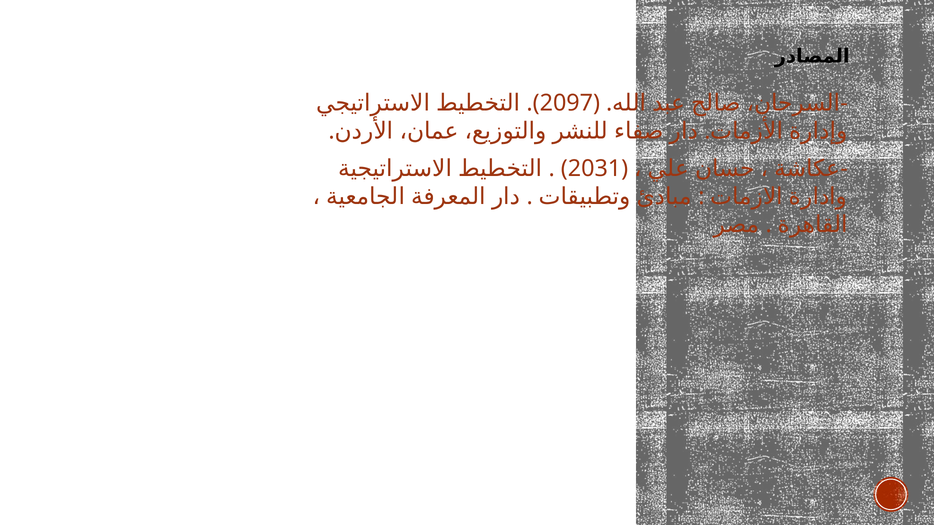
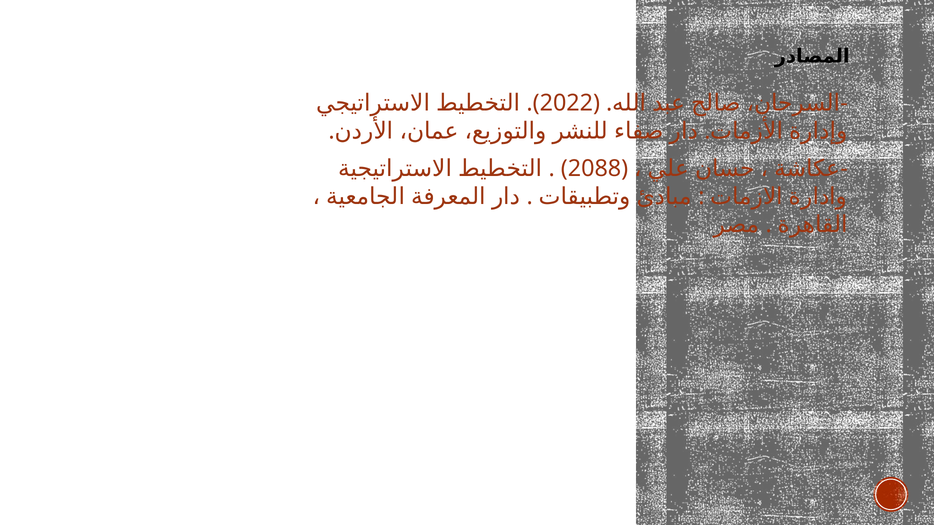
2097: 2097 -> 2022 (566, 103)
2031: 2031 -> 2088 (595, 169)
